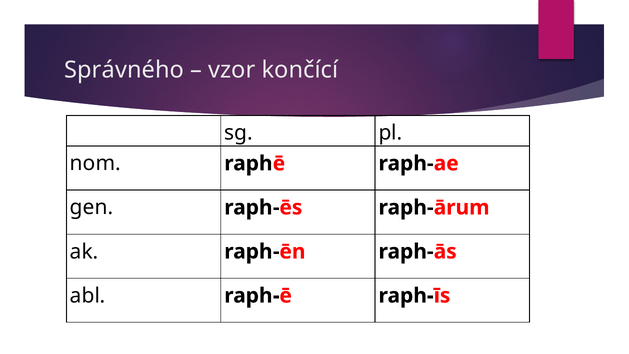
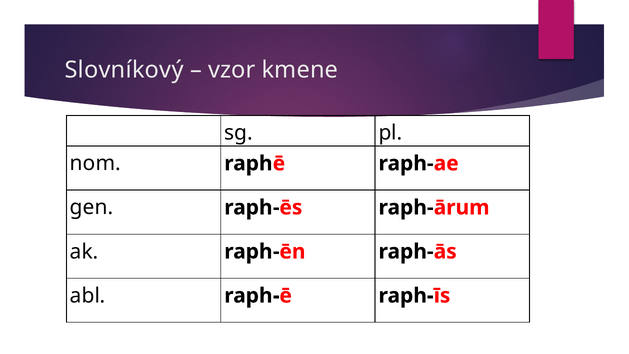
Správného: Správného -> Slovníkový (124, 70)
končící: končící -> kmene (300, 70)
